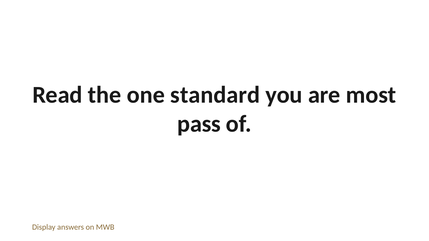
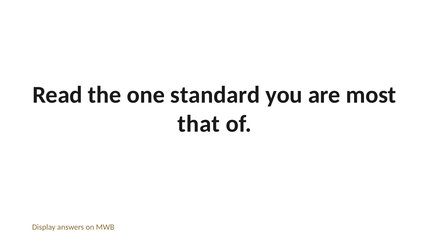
pass: pass -> that (199, 124)
